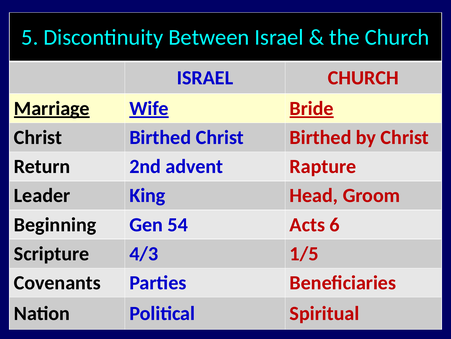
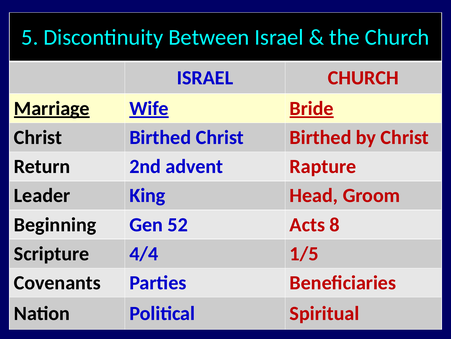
54: 54 -> 52 (178, 224)
6: 6 -> 8 (335, 224)
4/3: 4/3 -> 4/4 (144, 253)
